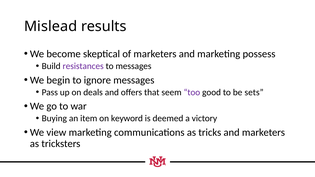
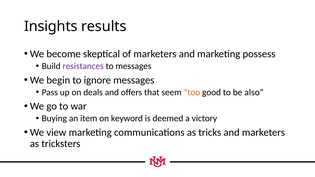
Mislead: Mislead -> Insights (51, 26)
too colour: purple -> orange (192, 92)
sets: sets -> also (254, 92)
